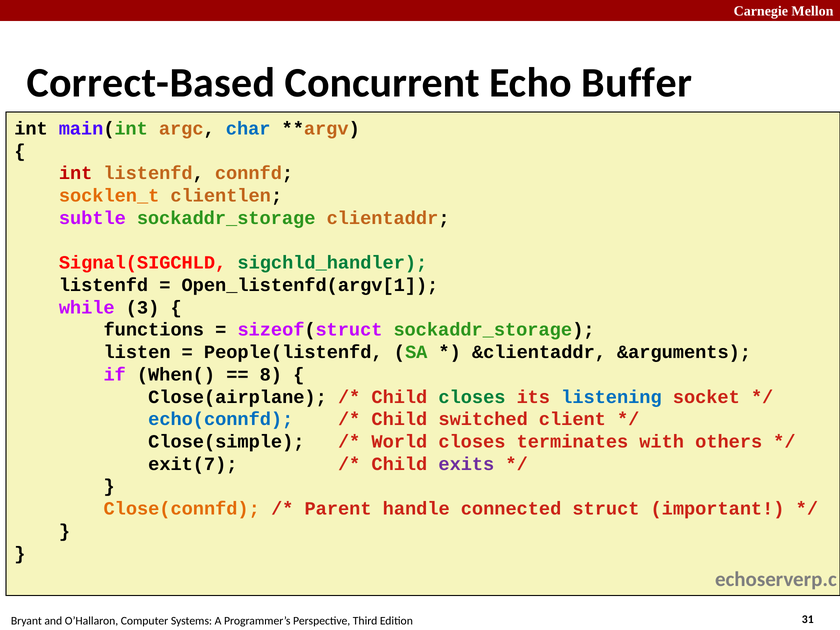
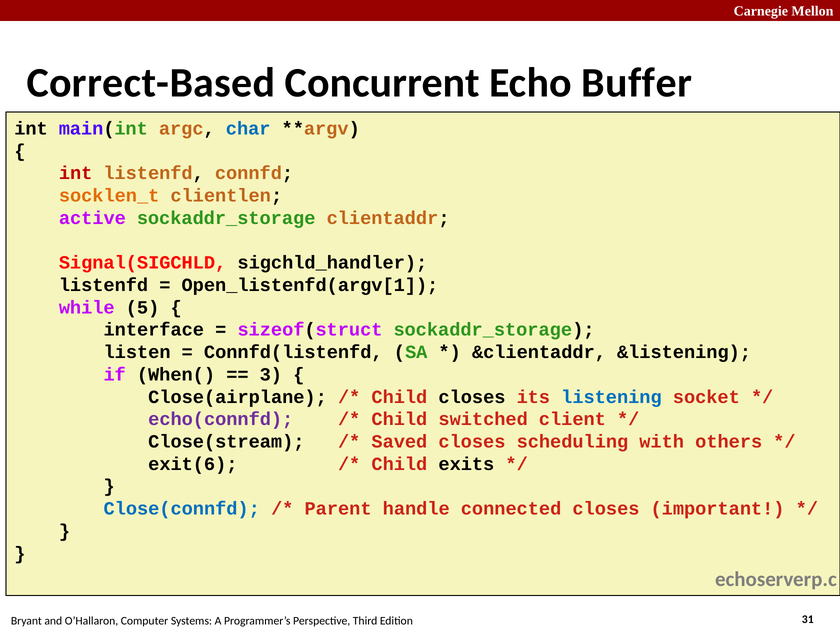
subtle: subtle -> active (92, 218)
sigchld_handler colour: green -> black (332, 263)
3: 3 -> 5 (143, 307)
functions: functions -> interface (154, 330)
People(listenfd: People(listenfd -> Connfd(listenfd (293, 352)
&arguments: &arguments -> &listening (684, 352)
8: 8 -> 3 (271, 375)
closes colour: green -> black (472, 397)
echo(connfd colour: blue -> purple (221, 419)
Close(simple: Close(simple -> Close(stream (226, 442)
World: World -> Saved (399, 442)
terminates: terminates -> scheduling (572, 442)
exit(7: exit(7 -> exit(6 (193, 464)
exits colour: purple -> black (466, 464)
Close(connfd colour: orange -> blue (182, 509)
connected struct: struct -> closes (606, 509)
